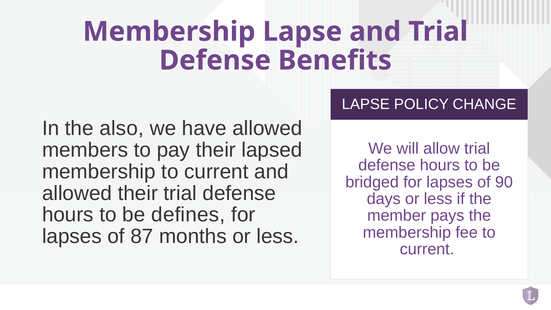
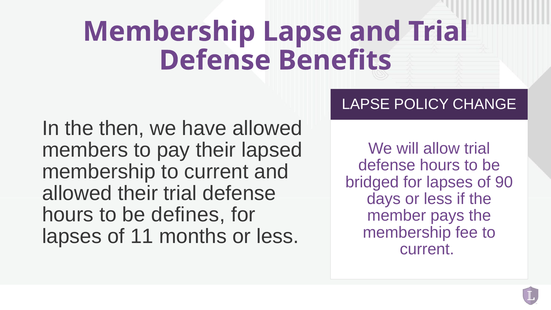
also: also -> then (122, 128)
87: 87 -> 11 (142, 236)
